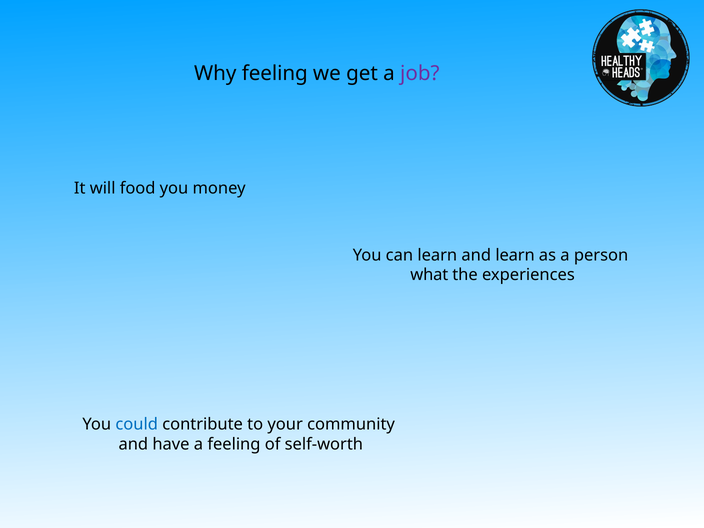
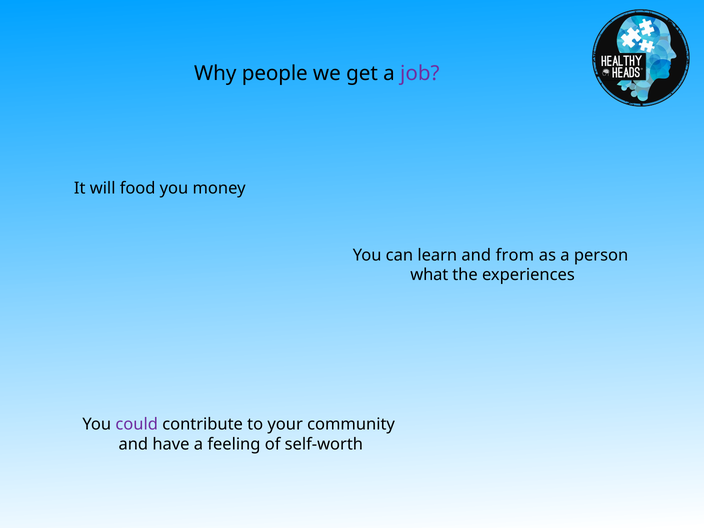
Why feeling: feeling -> people (275, 73)
and learn: learn -> from (515, 255)
could colour: blue -> purple (137, 424)
